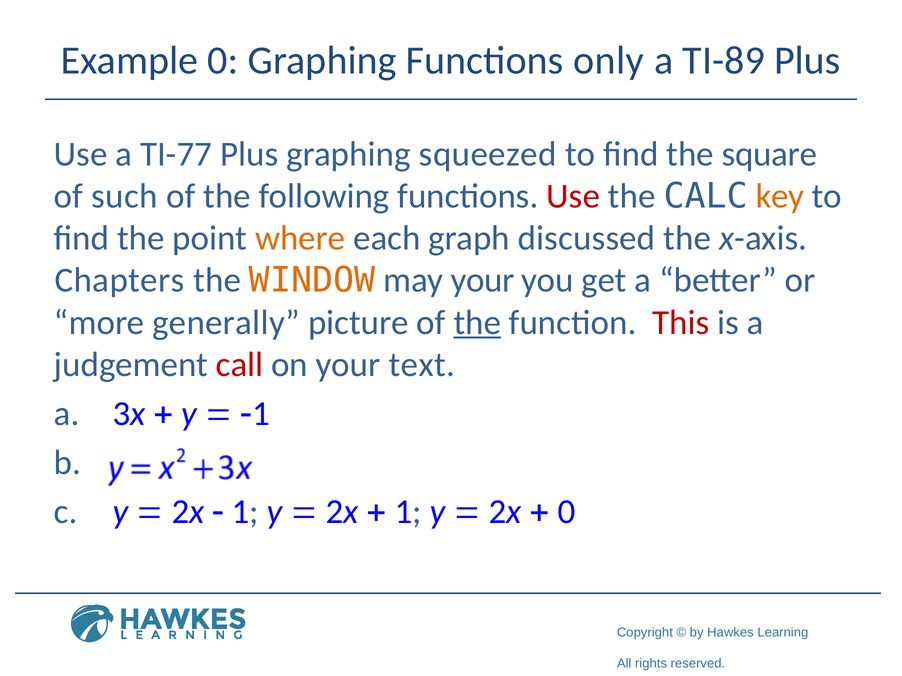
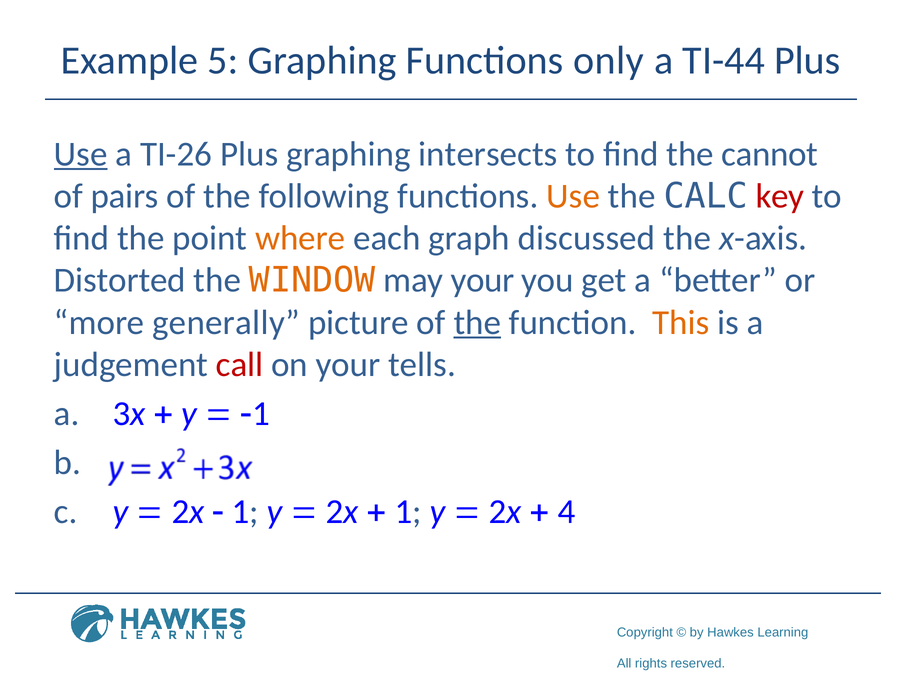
Example 0: 0 -> 5 (223, 61)
TI-89: TI-89 -> TI-44 (724, 61)
Use underline: none -> present (81, 154)
TI-77: TI-77 -> TI-26 (176, 154)
squeezed: squeezed -> intersects (488, 154)
square: square -> cannot (770, 154)
such: such -> pairs (125, 196)
Use colour: red -> orange (573, 196)
key colour: orange -> red (780, 196)
Chapters: Chapters -> Distorted (120, 281)
This colour: red -> orange (681, 323)
text: text -> tells (422, 365)
0: 0 -> 4 (566, 512)
